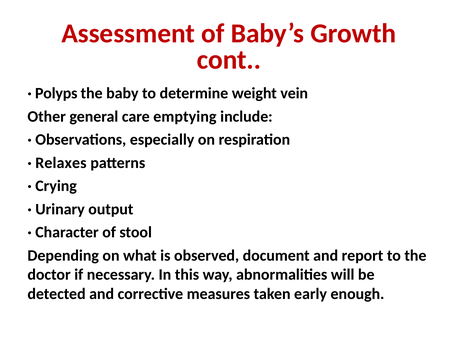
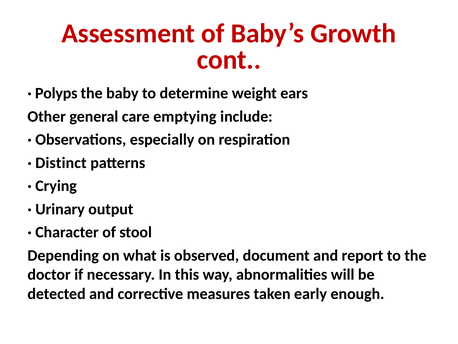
vein: vein -> ears (294, 93)
Relaxes: Relaxes -> Distinct (61, 163)
